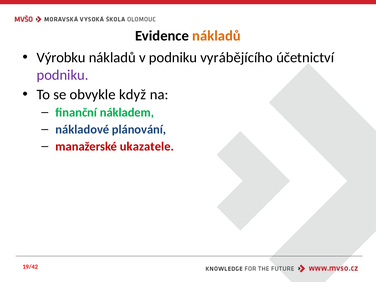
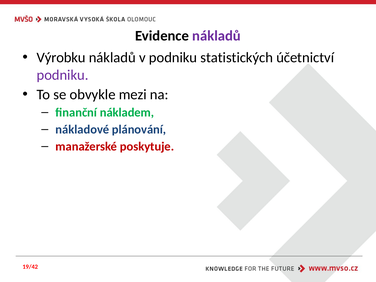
nákladů colour: orange -> purple (216, 36)
vyrábějícího: vyrábějícího -> statistických (237, 58)
když: když -> mezi (133, 95)
ukazatele: ukazatele -> poskytuje (147, 146)
